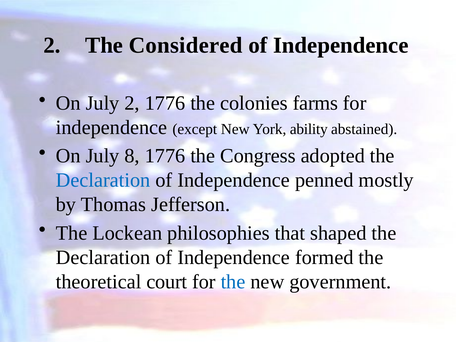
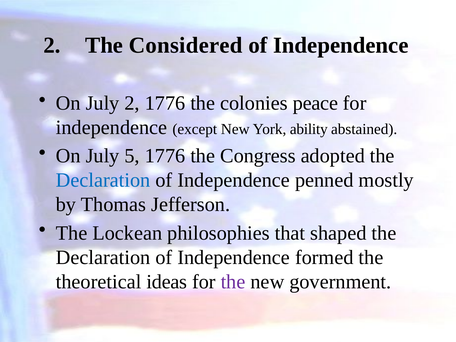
farms: farms -> peace (315, 103)
8: 8 -> 5 (132, 156)
court: court -> ideas (167, 282)
the colour: blue -> purple (233, 282)
